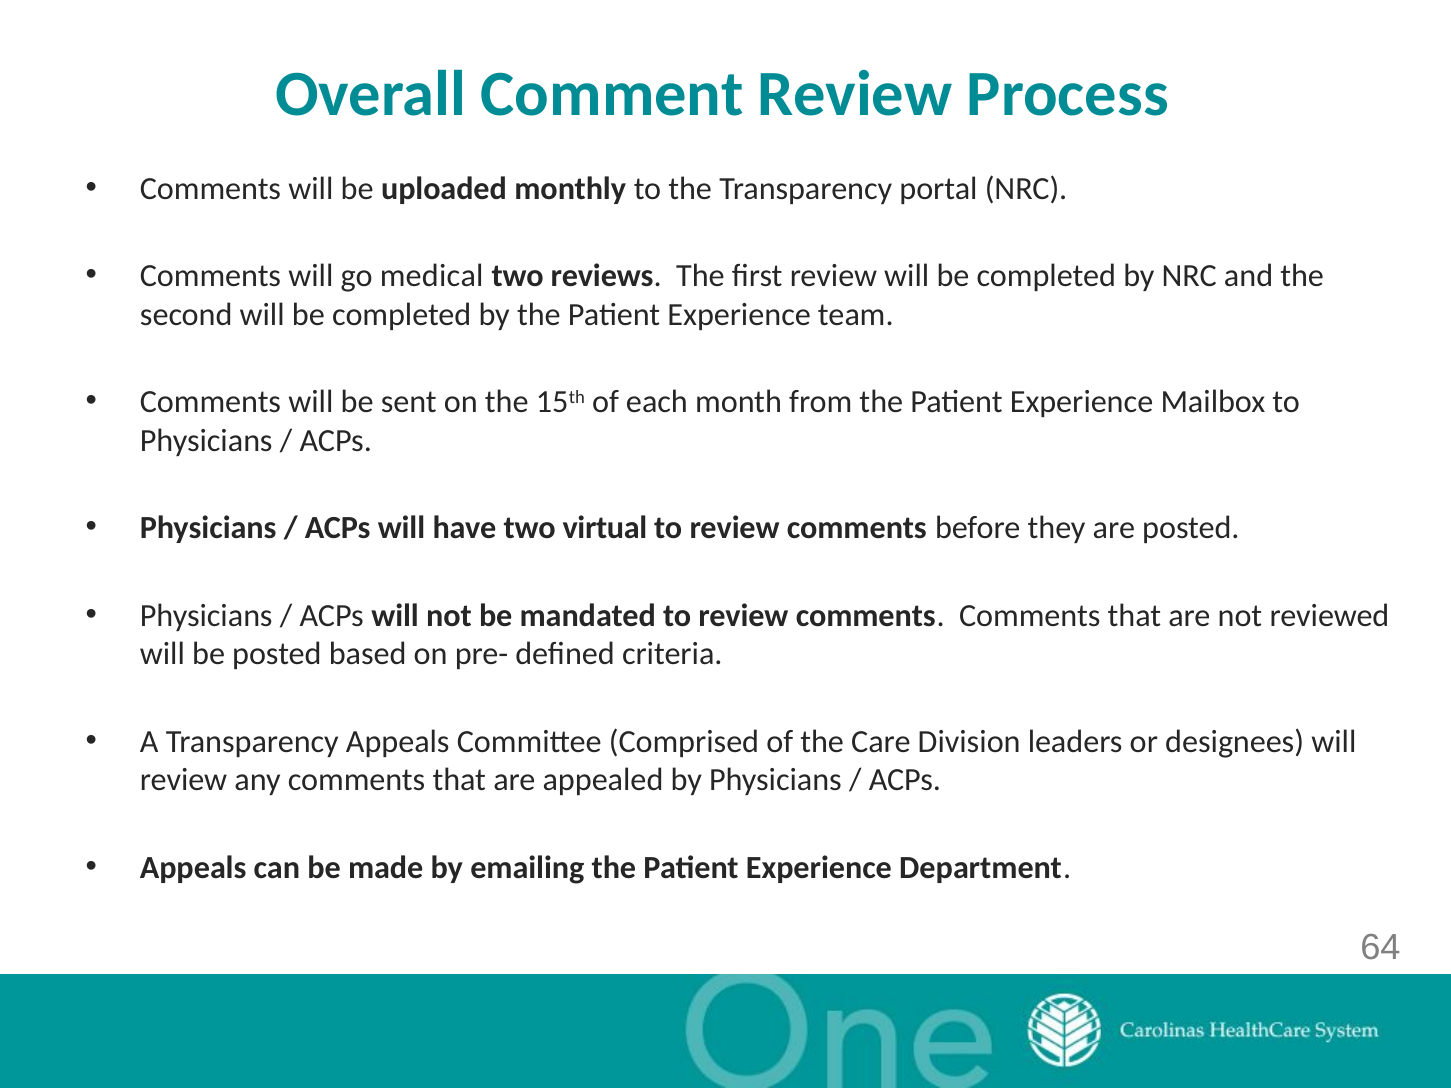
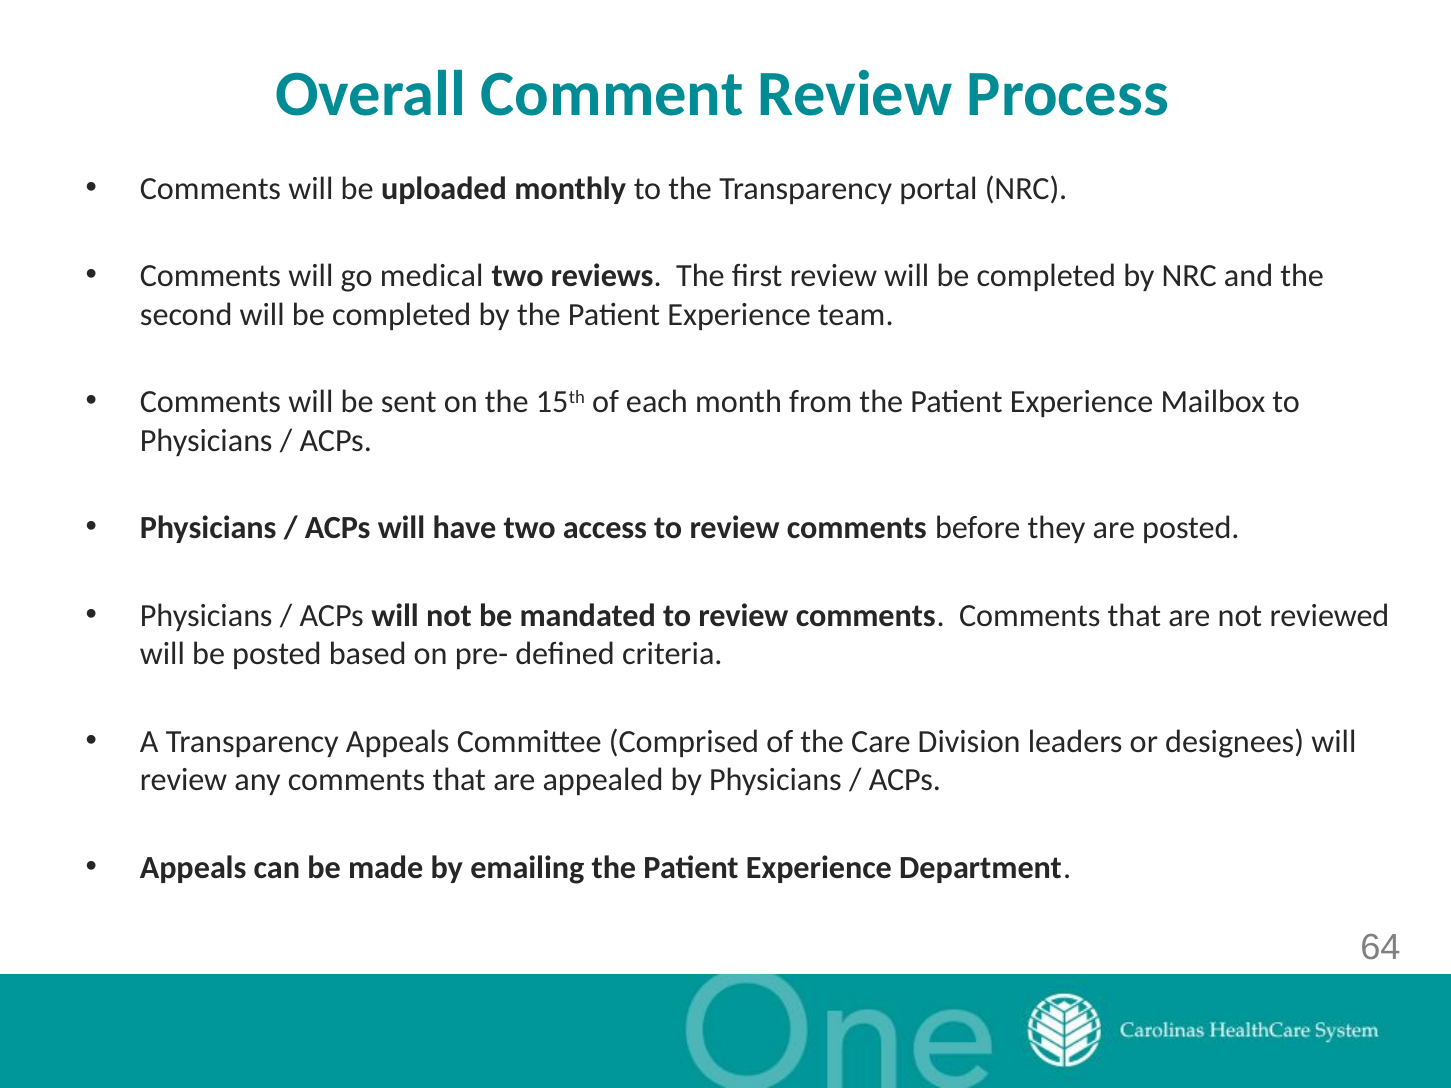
virtual: virtual -> access (605, 528)
